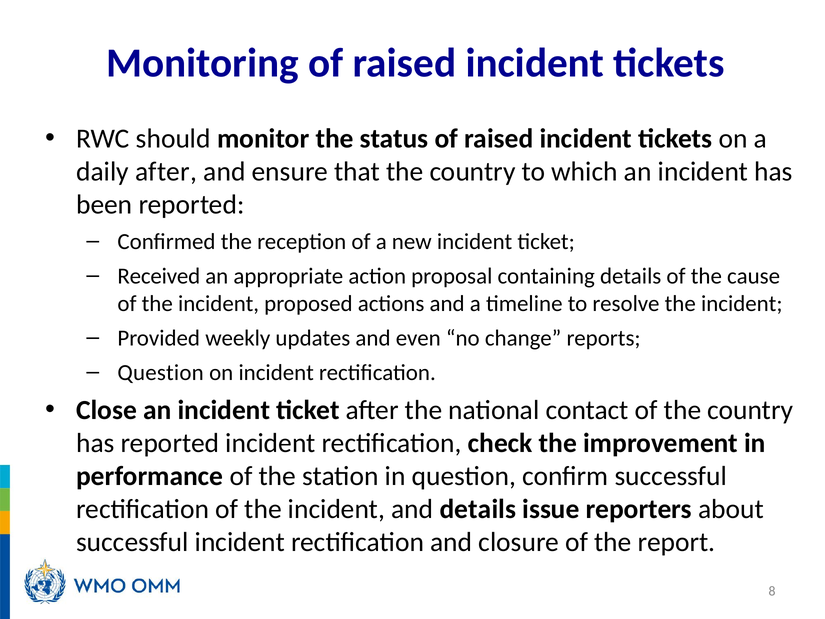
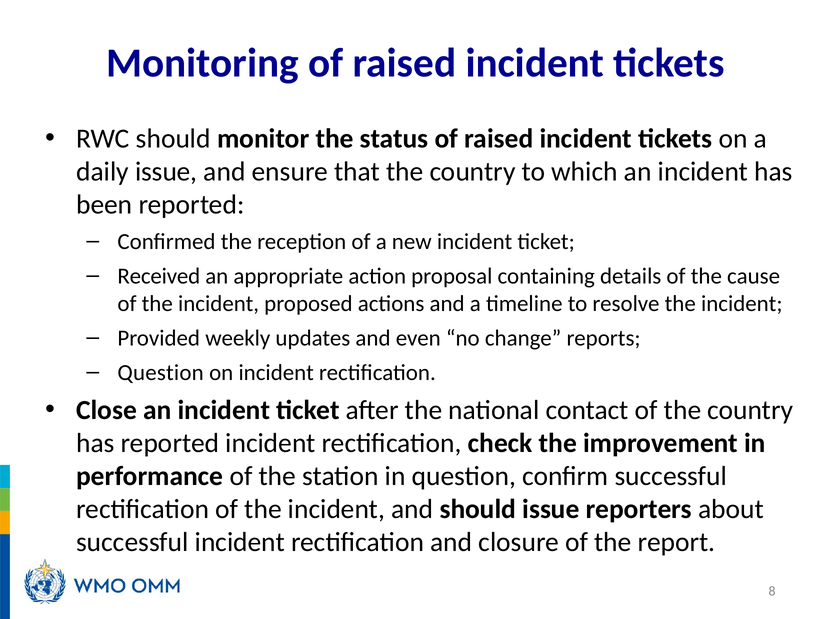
daily after: after -> issue (166, 172)
and details: details -> should (478, 509)
